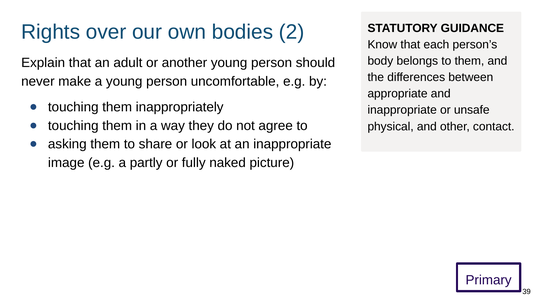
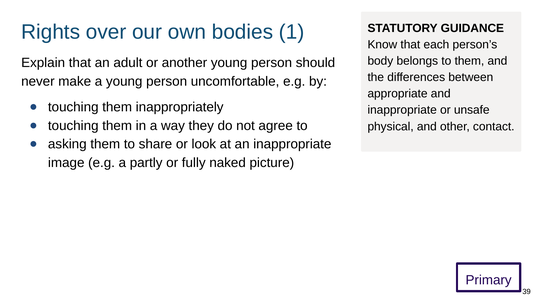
2: 2 -> 1 (292, 32)
